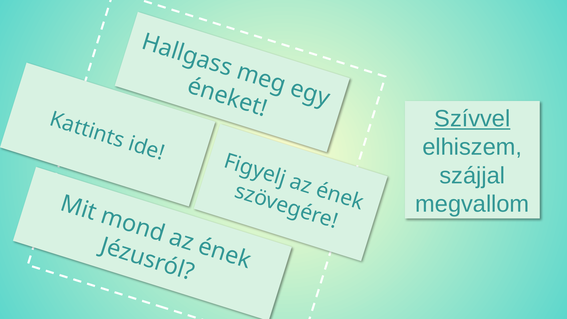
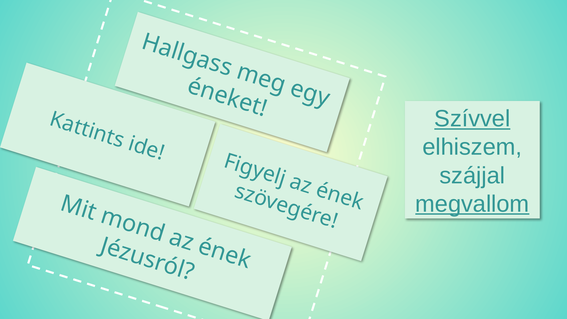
megvallom underline: none -> present (472, 204)
